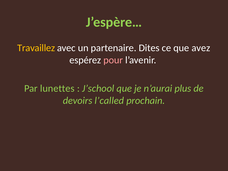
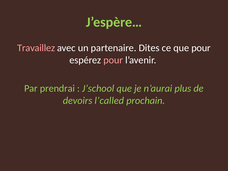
Travaillez colour: yellow -> pink (36, 48)
que avez: avez -> pour (201, 48)
lunettes: lunettes -> prendrai (57, 88)
